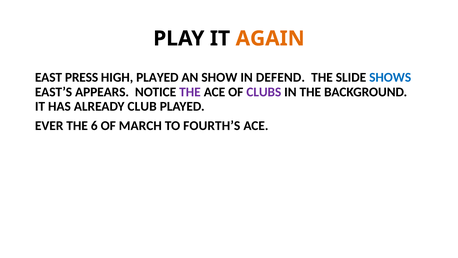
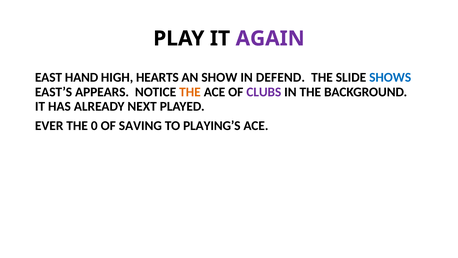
AGAIN colour: orange -> purple (270, 38)
PRESS: PRESS -> HAND (82, 77)
HIGH PLAYED: PLAYED -> HEARTS (157, 77)
THE colour: purple -> orange (190, 92)
CLUB: CLUB -> NEXT (142, 106)
6: 6 -> 0 (94, 125)
MARCH: MARCH -> SAVING (140, 125)
FOURTH’S: FOURTH’S -> PLAYING’S (212, 125)
